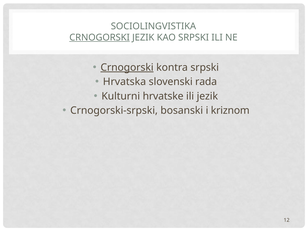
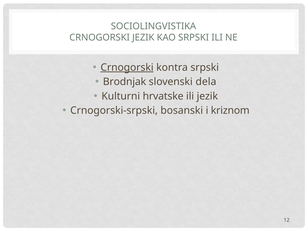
CRNOGORSKI underline: present -> none (100, 38)
Hrvatska: Hrvatska -> Brodnjak (125, 82)
rada: rada -> dela (206, 82)
